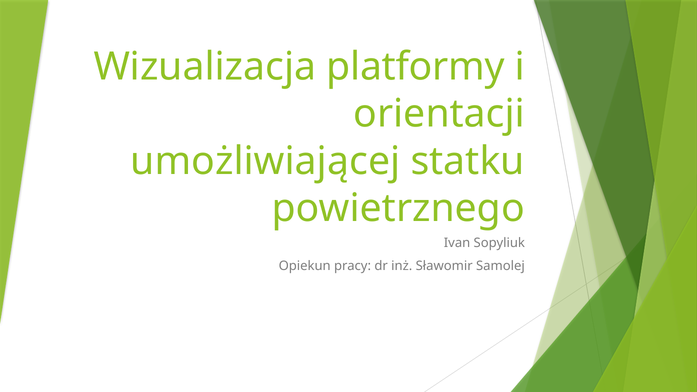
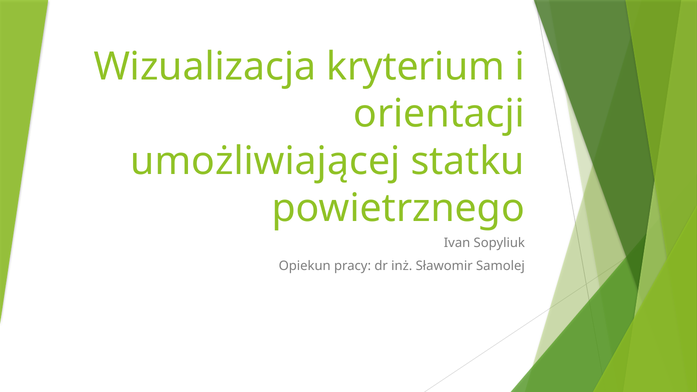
platformy: platformy -> kryterium (416, 67)
